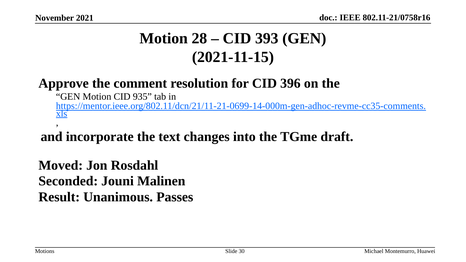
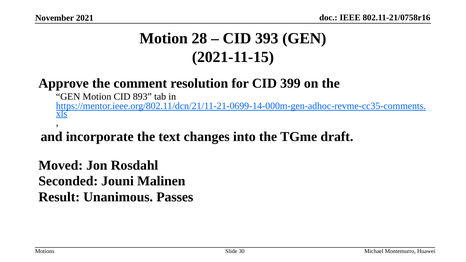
396: 396 -> 399 (290, 83)
935: 935 -> 893 (142, 97)
